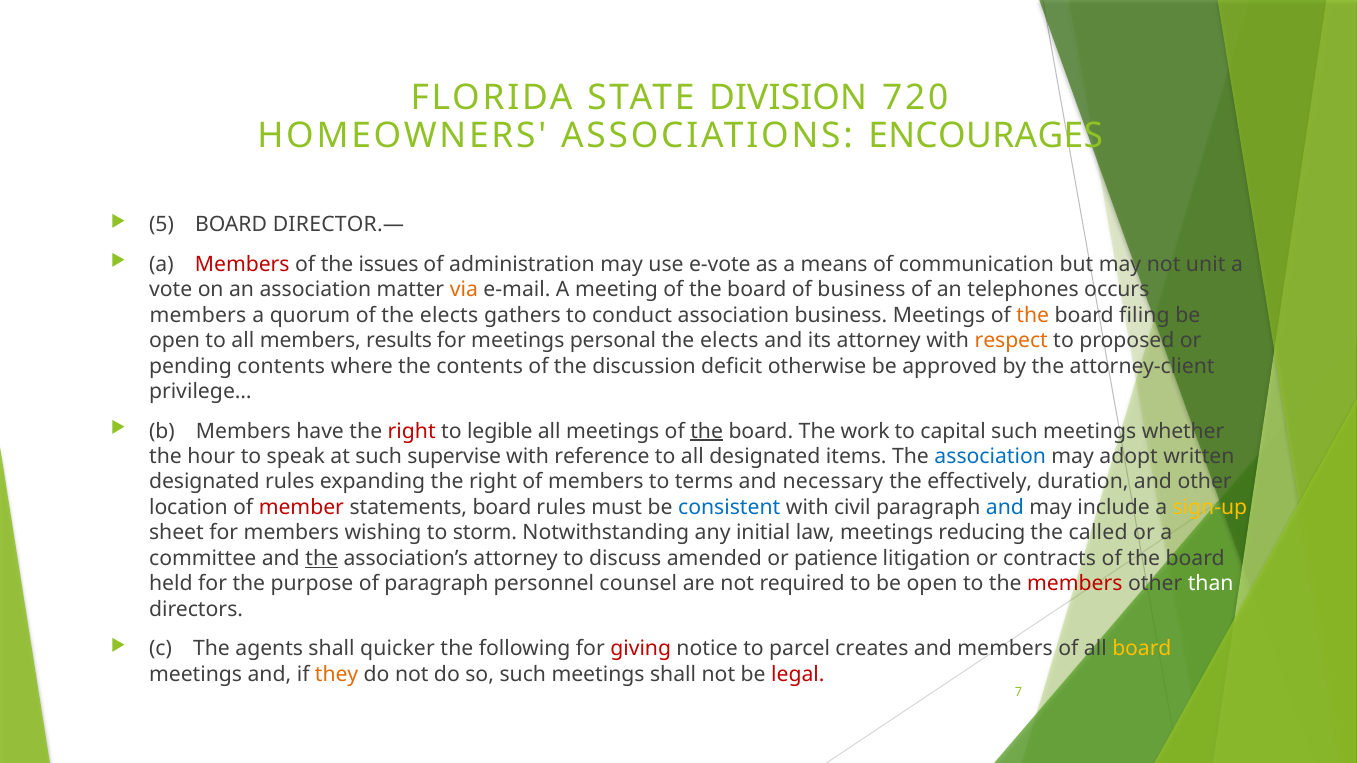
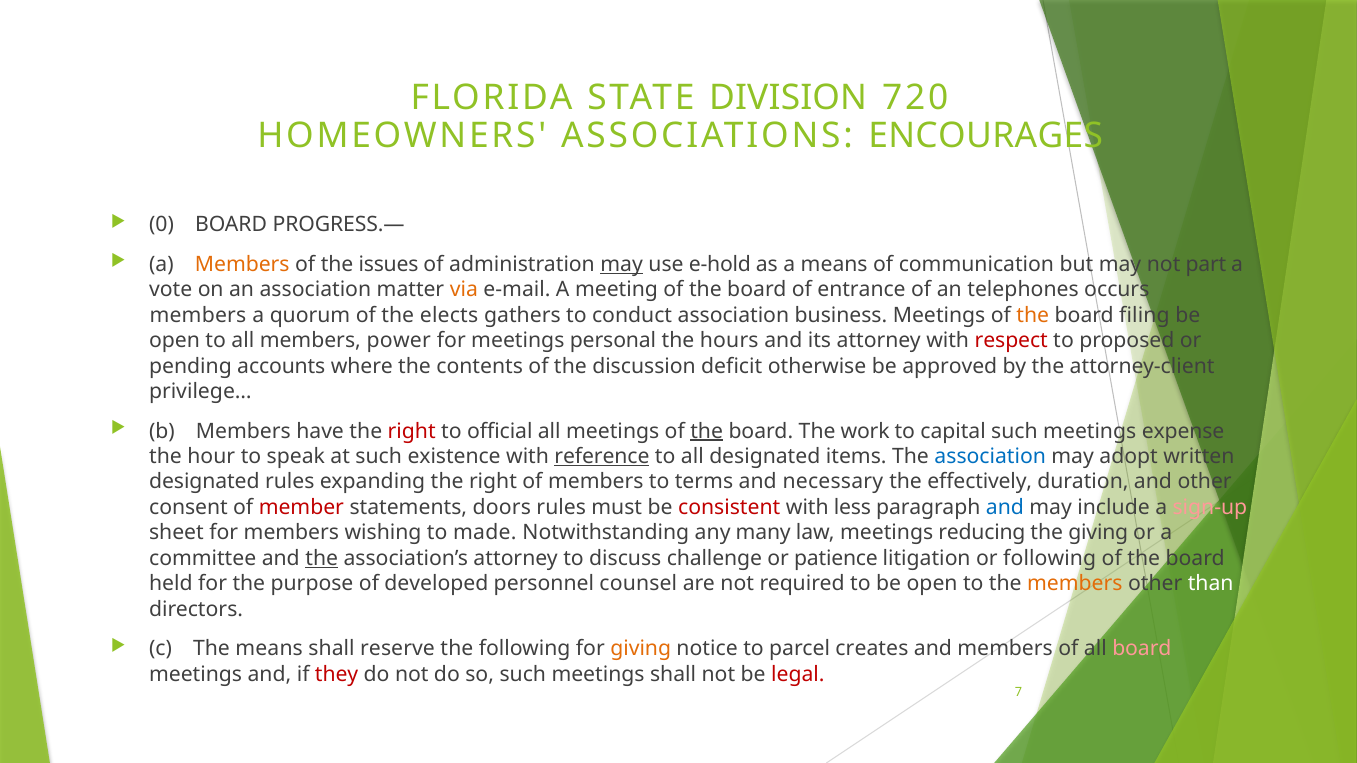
5: 5 -> 0 (162, 225)
DIRECTOR.—: DIRECTOR.— -> PROGRESS.— (339, 225)
Members colour: red -> orange (242, 264)
may underline: none -> present (622, 264)
e-vote: e-vote -> e-hold (720, 264)
unit: unit -> part (1206, 264)
of business: business -> entrance (862, 290)
results: results -> power (399, 341)
elects: elects -> hours (729, 341)
respect colour: orange -> red (1011, 341)
pending contents: contents -> accounts (281, 366)
legible: legible -> official (500, 431)
whether: whether -> expense (1183, 431)
supervise: supervise -> existence (454, 457)
reference underline: none -> present (602, 457)
location: location -> consent (188, 508)
statements board: board -> doors (502, 508)
consistent colour: blue -> red (729, 508)
civil: civil -> less (852, 508)
sign-up colour: yellow -> pink (1210, 508)
storm: storm -> made (485, 533)
initial: initial -> many (763, 533)
the called: called -> giving (1098, 533)
amended: amended -> challenge (714, 558)
or contracts: contracts -> following (1050, 558)
of paragraph: paragraph -> developed (436, 584)
members colour: red -> orange (1075, 584)
The agents: agents -> means (269, 649)
quicker: quicker -> reserve (398, 649)
giving colour: red -> orange (641, 649)
board colour: yellow -> pink (1142, 649)
they colour: orange -> red (337, 674)
